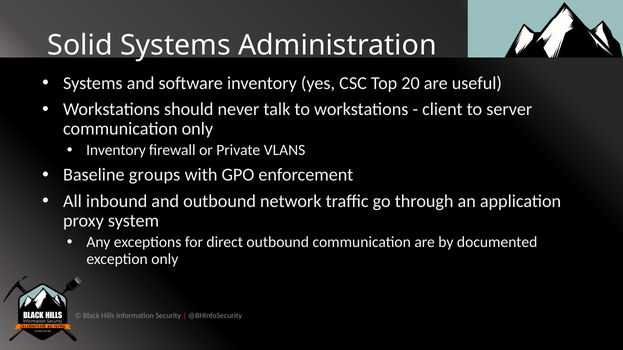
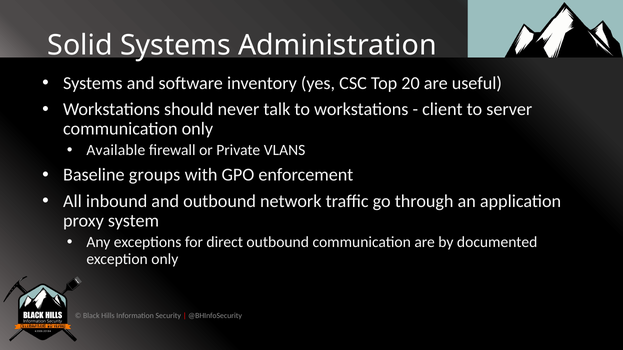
Inventory: Inventory -> Available (116, 151)
